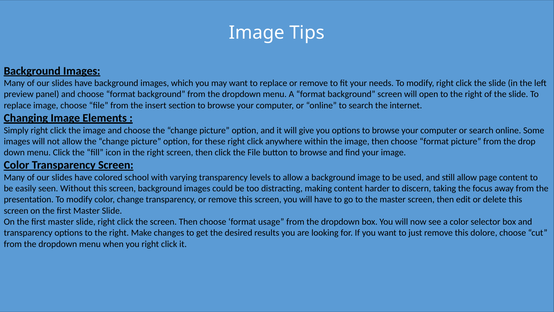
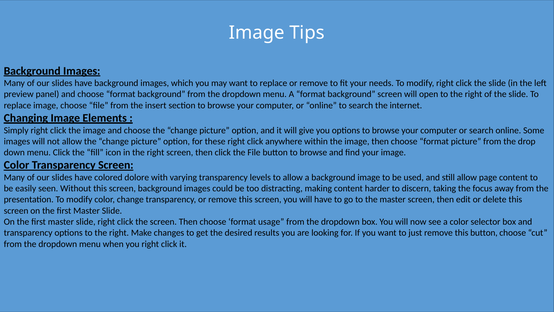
school: school -> dolore (137, 177)
this dolore: dolore -> button (484, 233)
